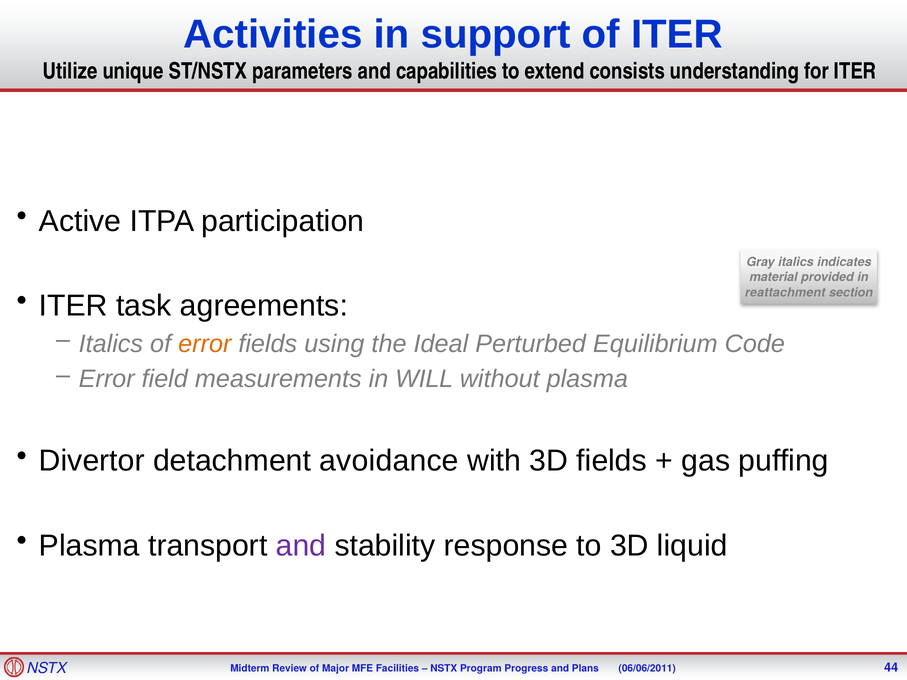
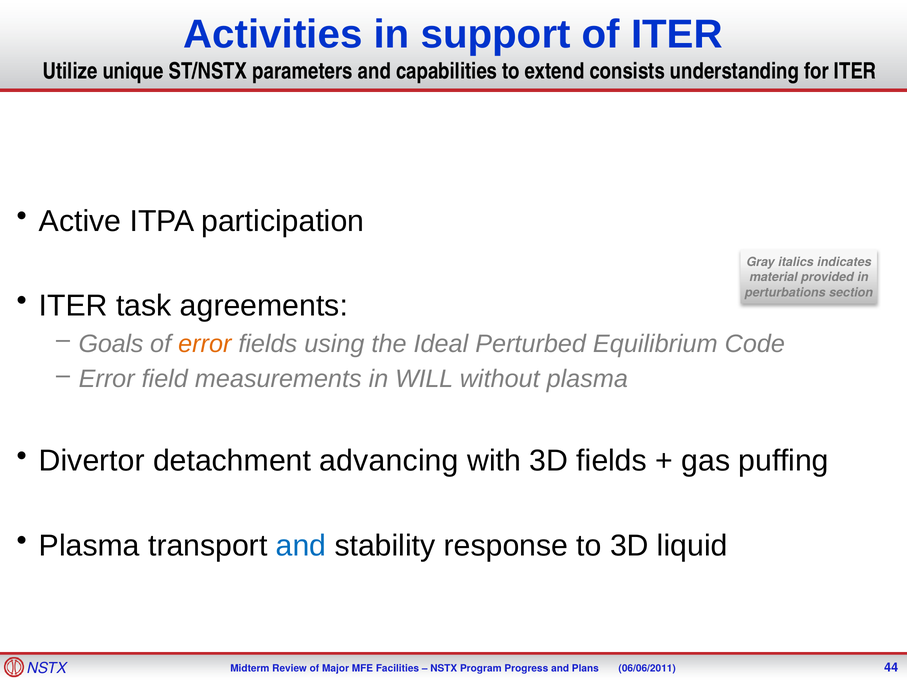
reattachment: reattachment -> perturbations (785, 293)
Italics: Italics -> Goals (111, 344)
avoidance: avoidance -> advancing (389, 461)
and colour: purple -> blue (301, 546)
